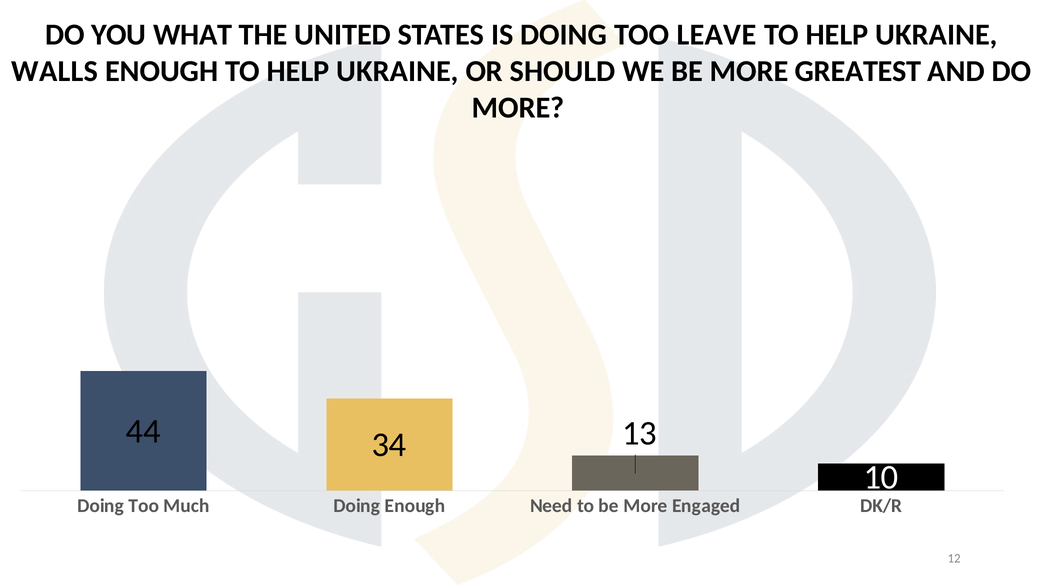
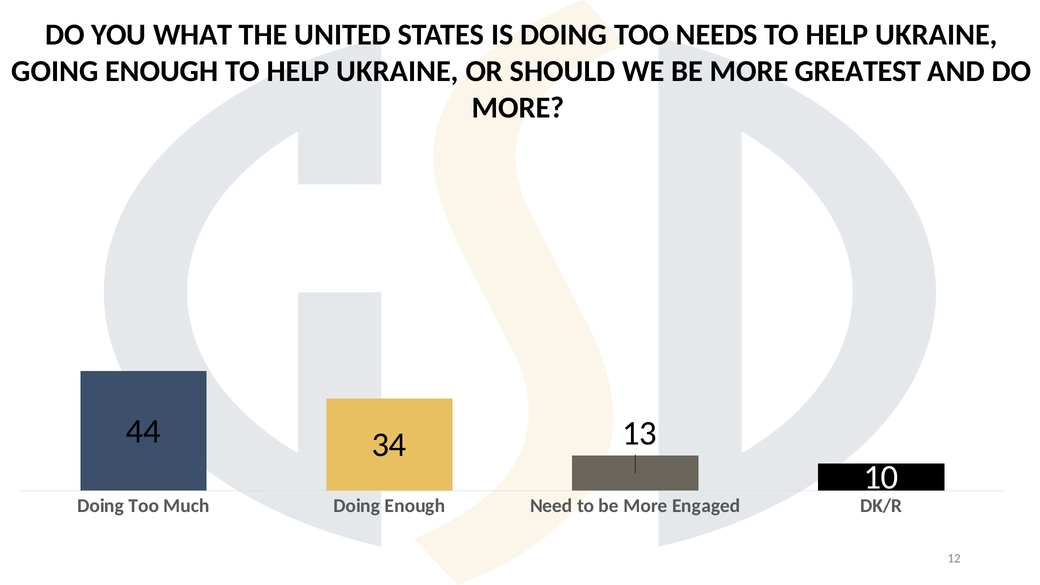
LEAVE: LEAVE -> NEEDS (717, 35)
WALLS: WALLS -> GOING (55, 71)
